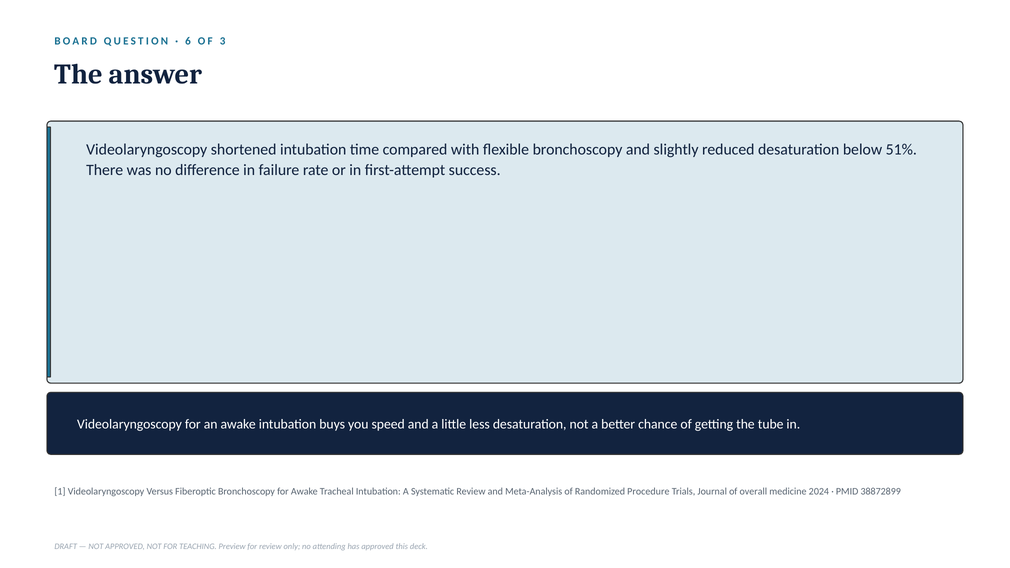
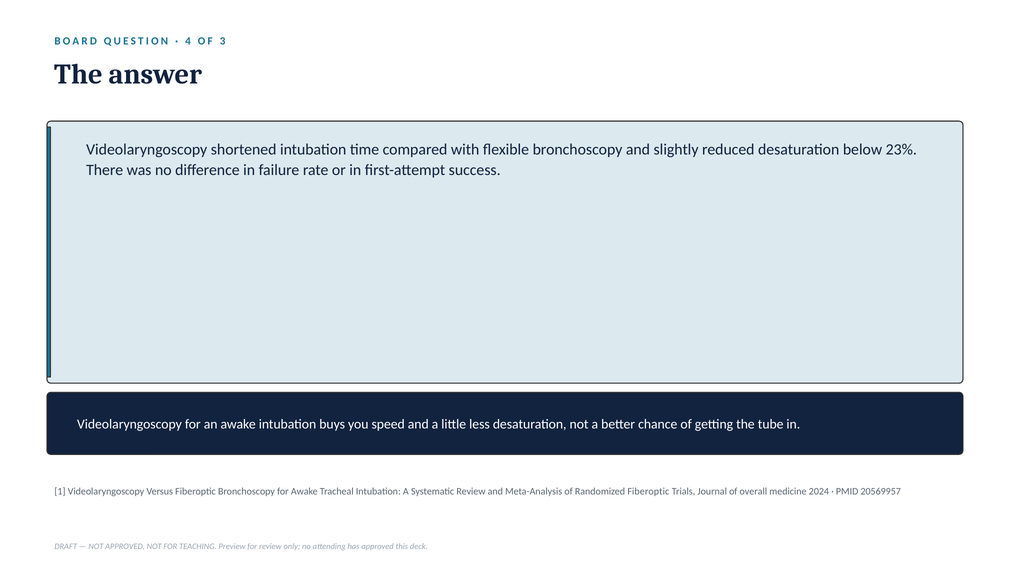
6: 6 -> 4 (188, 41)
51%: 51% -> 23% (901, 149)
Randomized Procedure: Procedure -> Fiberoptic (648, 491)
38872899: 38872899 -> 20569957 (881, 491)
